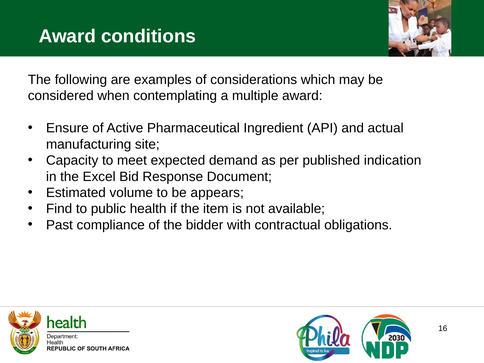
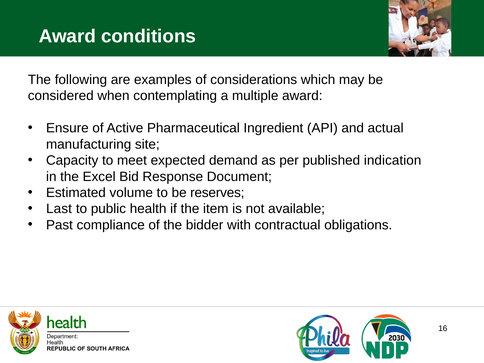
appears: appears -> reserves (217, 193)
Find: Find -> Last (59, 209)
